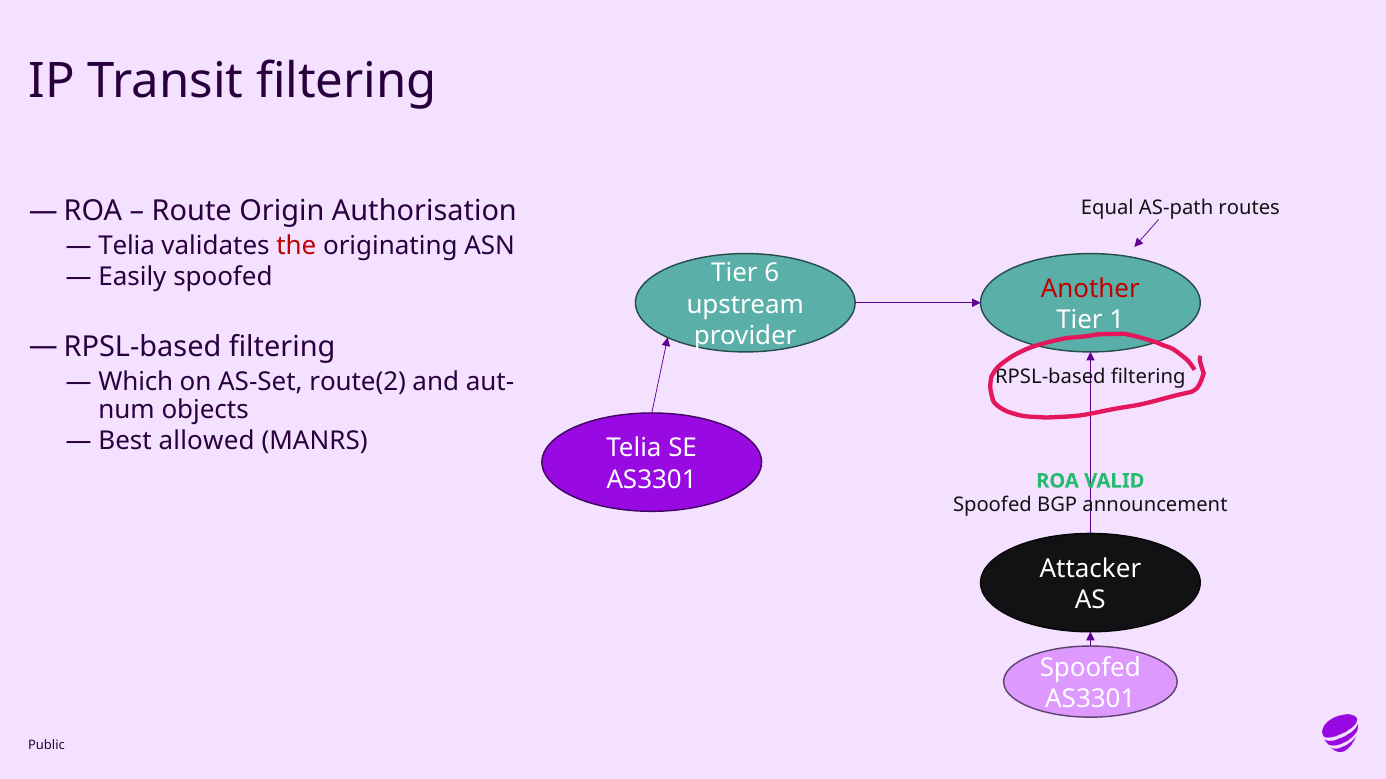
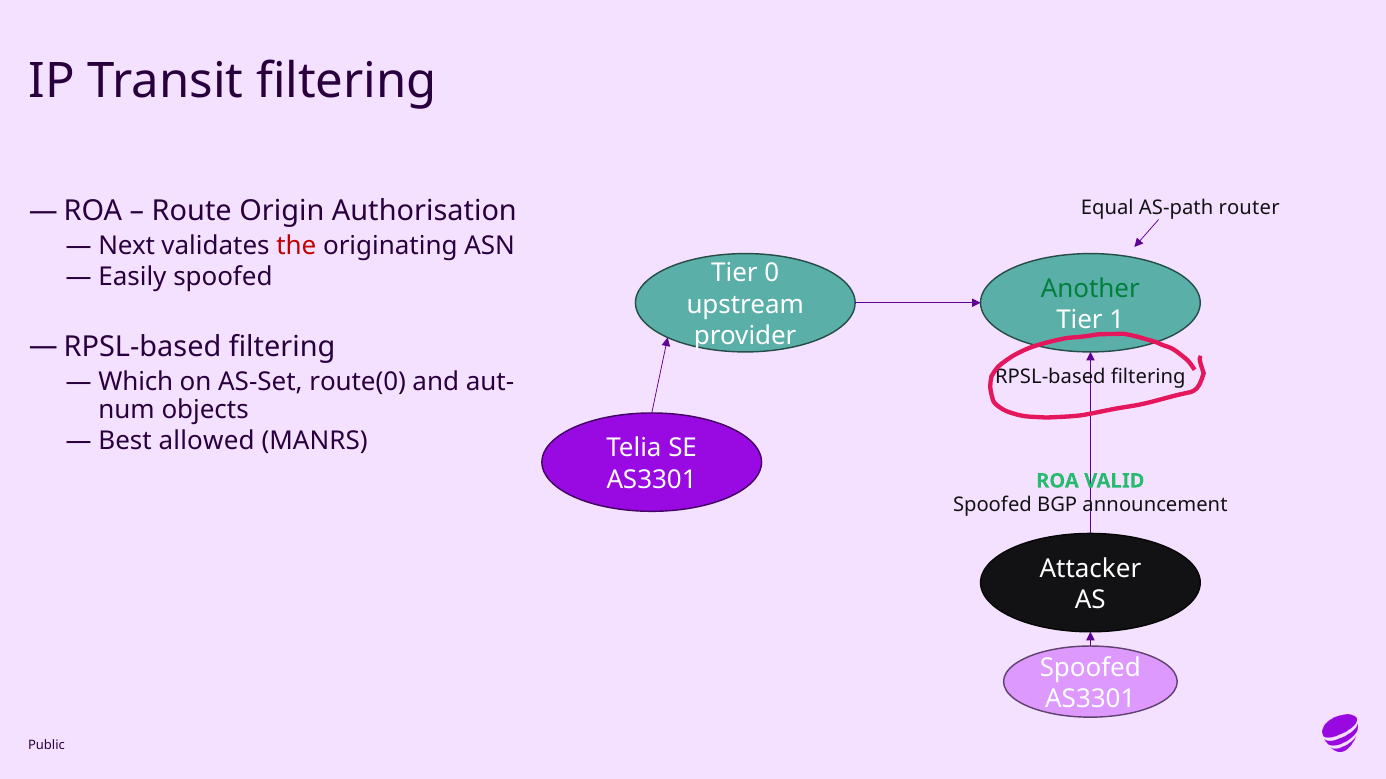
routes: routes -> router (1249, 208)
Telia: Telia -> Next (127, 246)
6: 6 -> 0 (772, 274)
Another colour: red -> green (1090, 289)
route(2: route(2 -> route(0 (358, 382)
